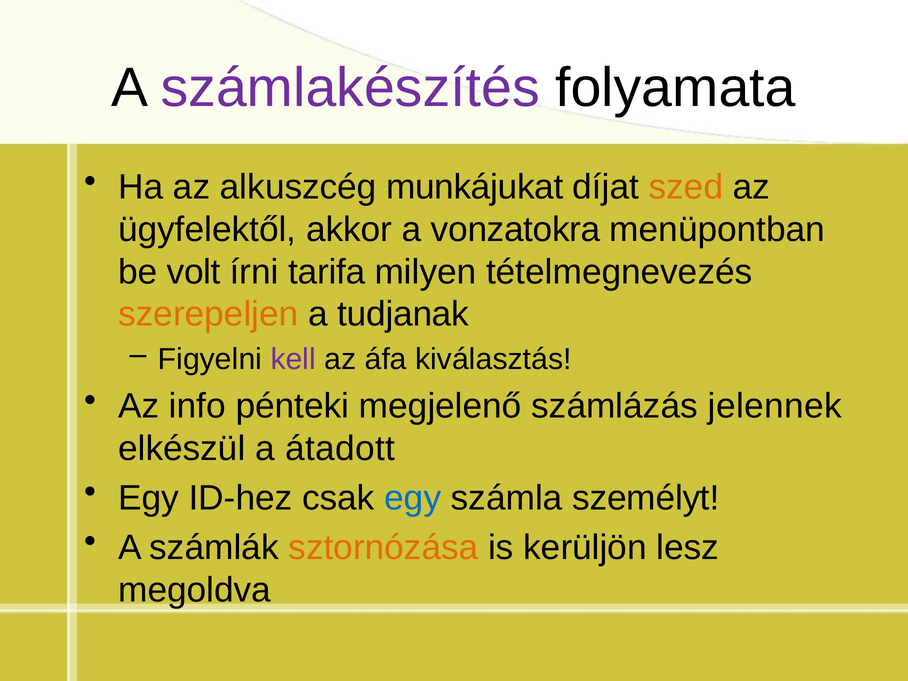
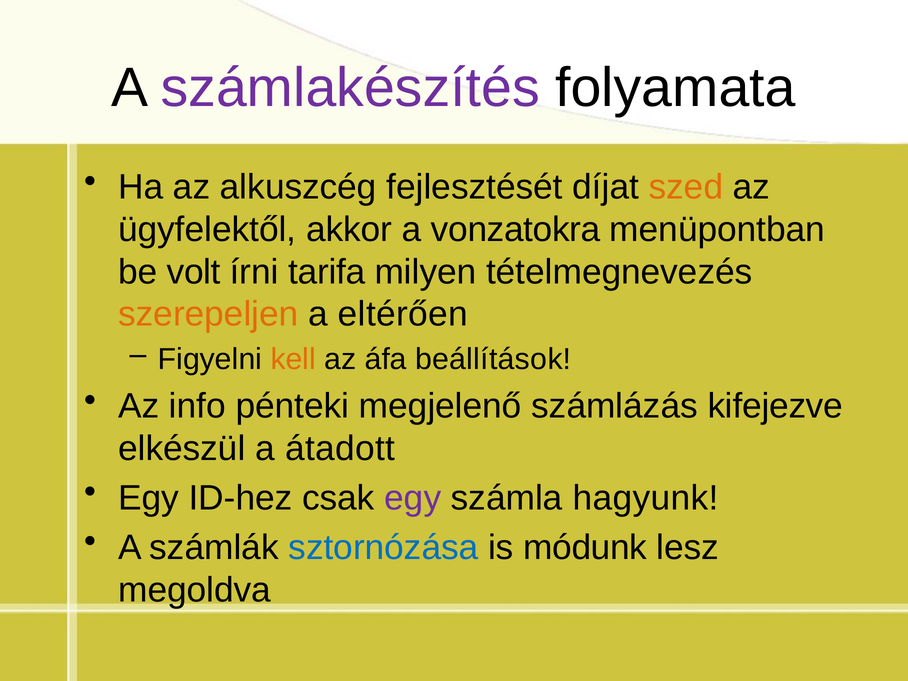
munkájukat: munkájukat -> fejlesztését (475, 187)
tudjanak: tudjanak -> eltérően (403, 314)
kell colour: purple -> orange (293, 359)
kiválasztás: kiválasztás -> beállítások (493, 359)
jelennek: jelennek -> kifejezve (775, 406)
egy colour: blue -> purple (413, 498)
személyt: személyt -> hagyunk (645, 498)
sztornózása colour: orange -> blue (383, 547)
kerüljön: kerüljön -> módunk (585, 547)
